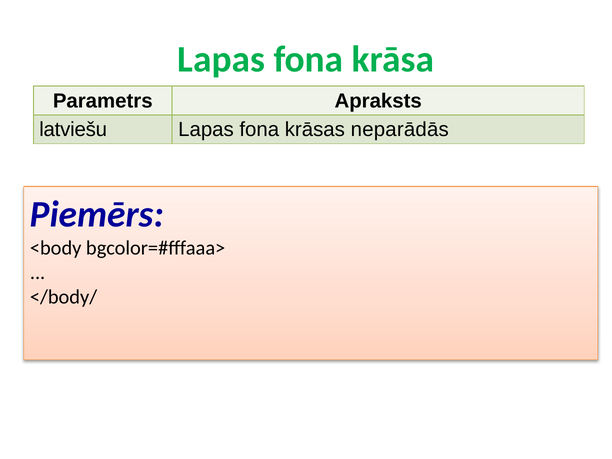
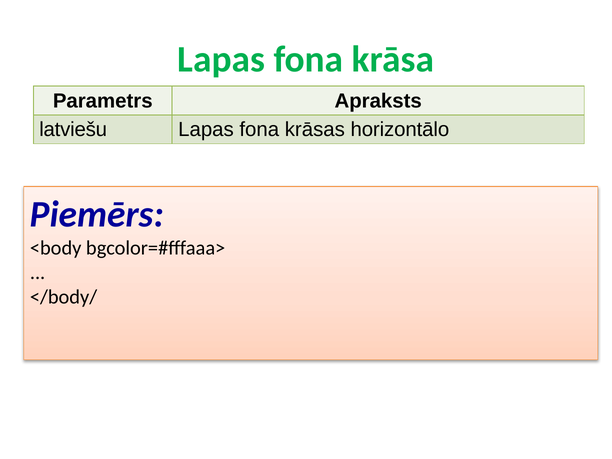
neparādās: neparādās -> horizontālo (400, 130)
